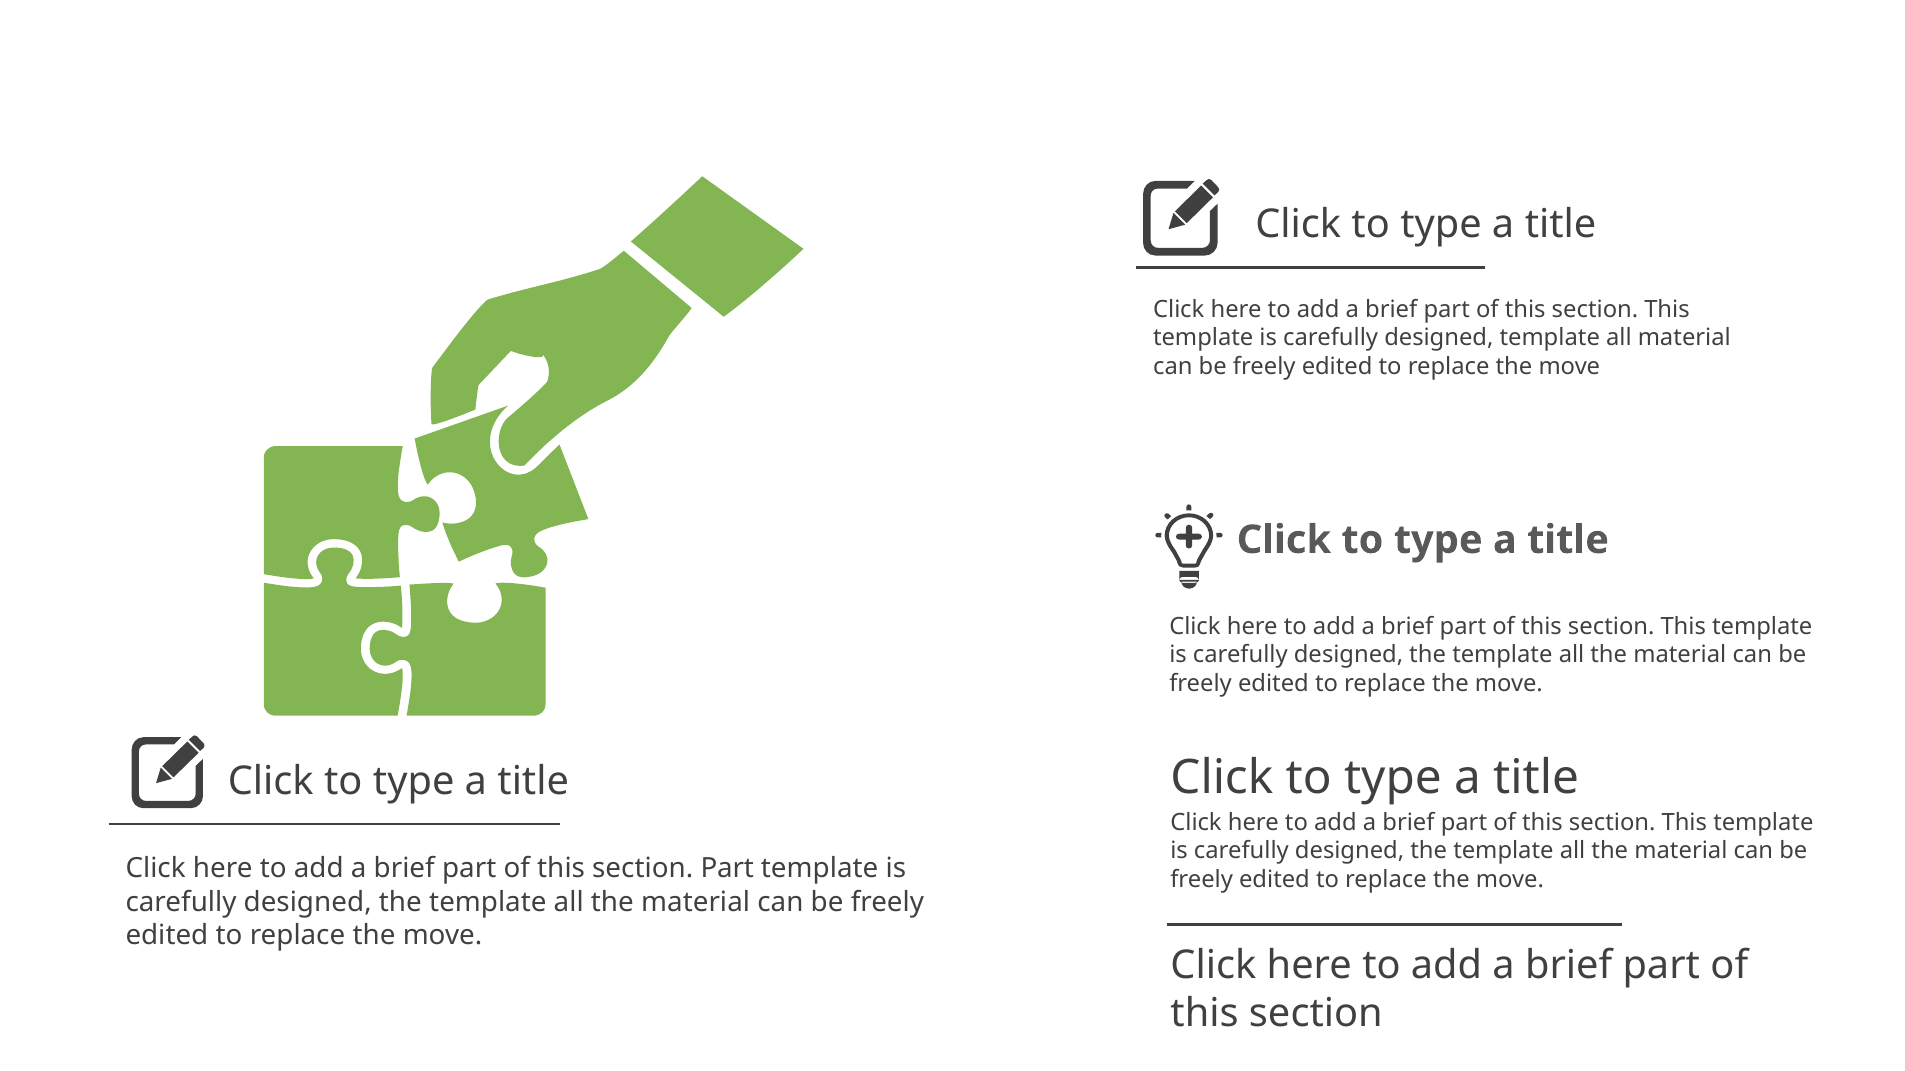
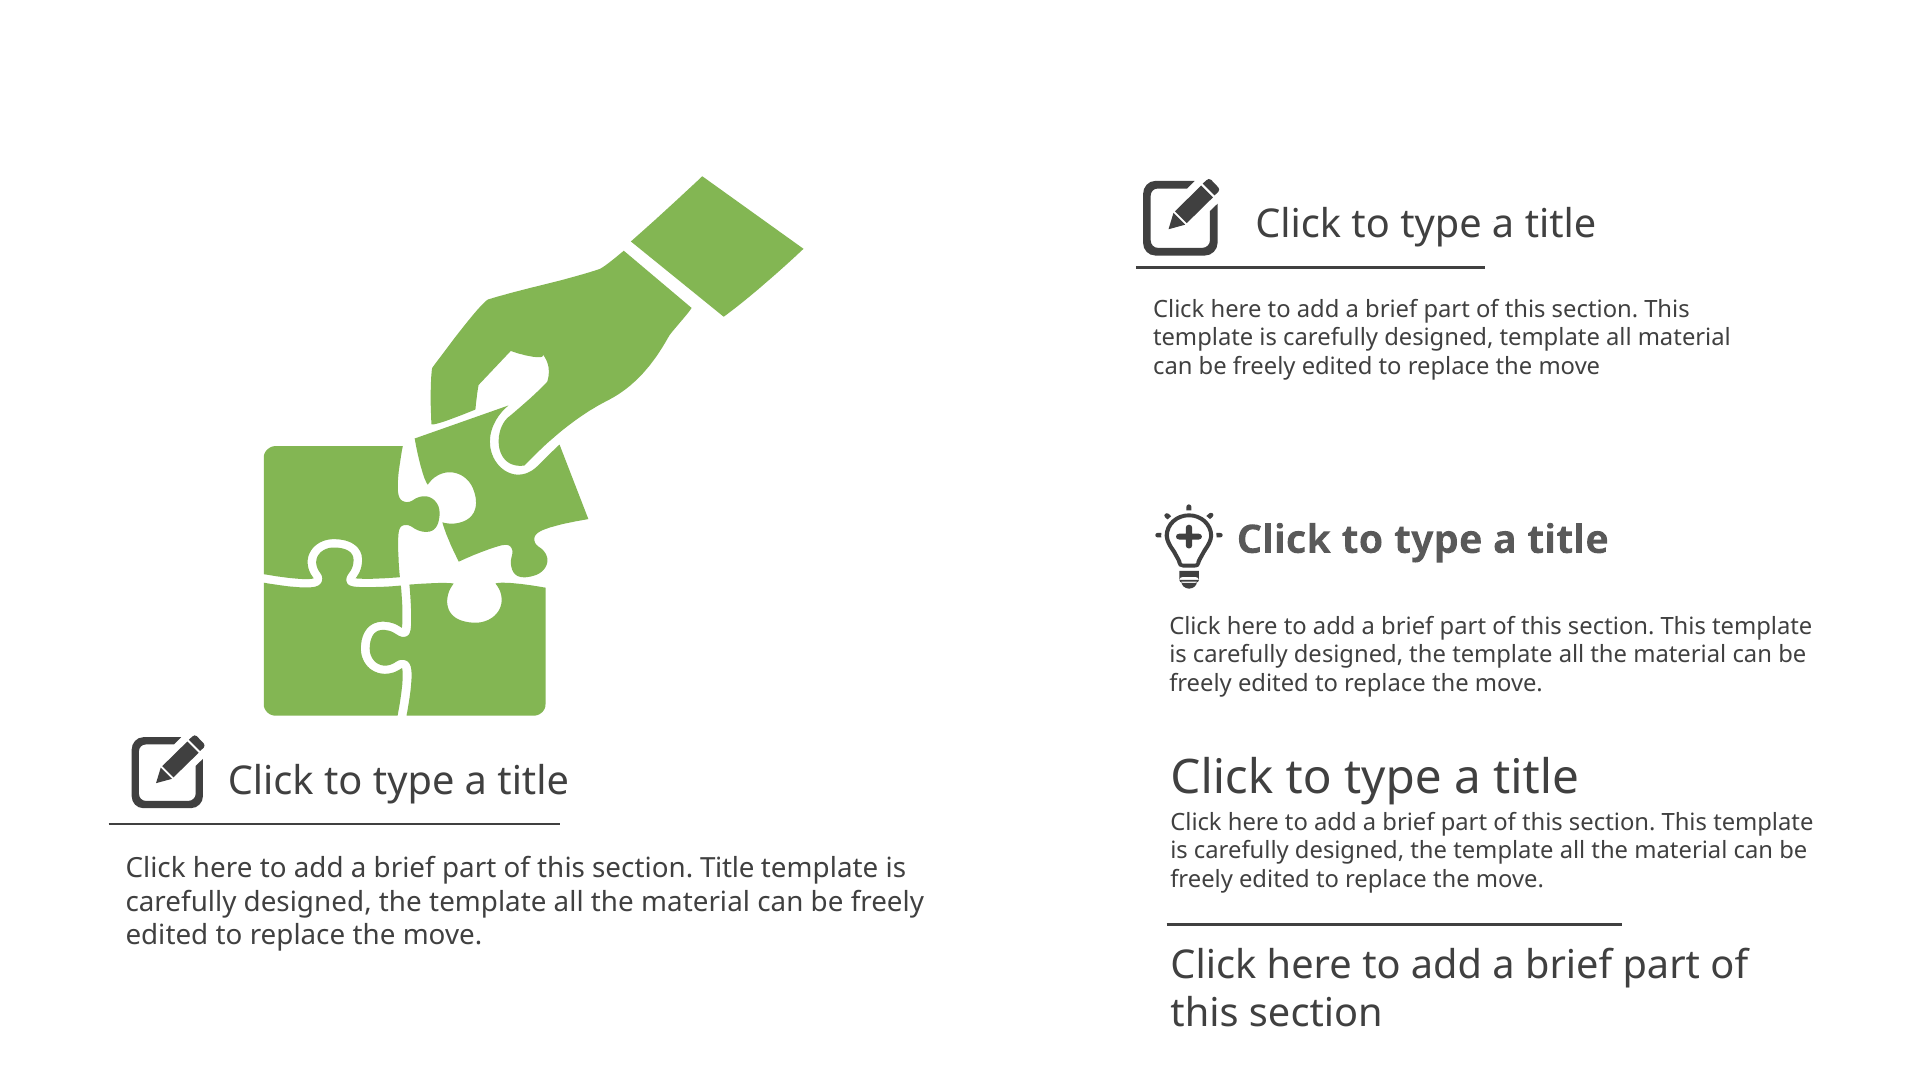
section Part: Part -> Title (727, 869)
